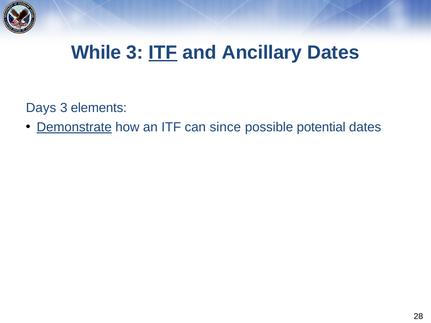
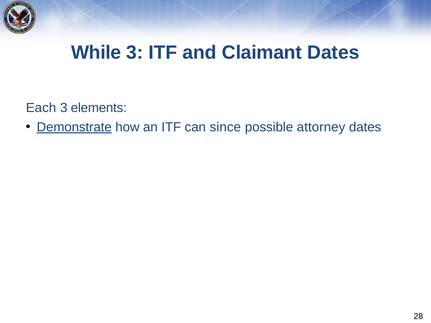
ITF underline: present -> none (163, 52)
Ancillary: Ancillary -> Claimant (262, 52)
Days: Days -> Each (41, 108)
potential: potential -> attorney (321, 127)
